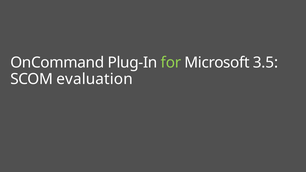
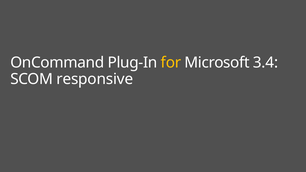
for colour: light green -> yellow (171, 63)
3.5: 3.5 -> 3.4 (265, 63)
evaluation: evaluation -> responsive (95, 79)
